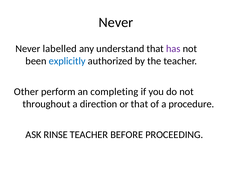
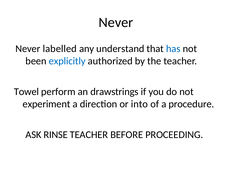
has colour: purple -> blue (173, 49)
Other: Other -> Towel (26, 92)
completing: completing -> drawstrings (114, 92)
throughout: throughout -> experiment (46, 104)
or that: that -> into (139, 104)
